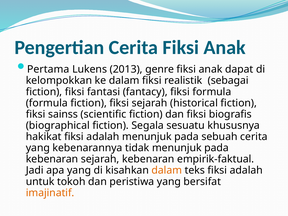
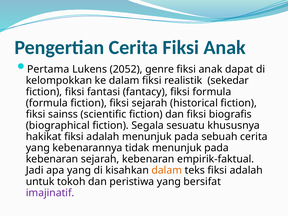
2013: 2013 -> 2052 (126, 69)
sebagai: sebagai -> sekedar (228, 81)
imajinatif colour: orange -> purple (50, 193)
